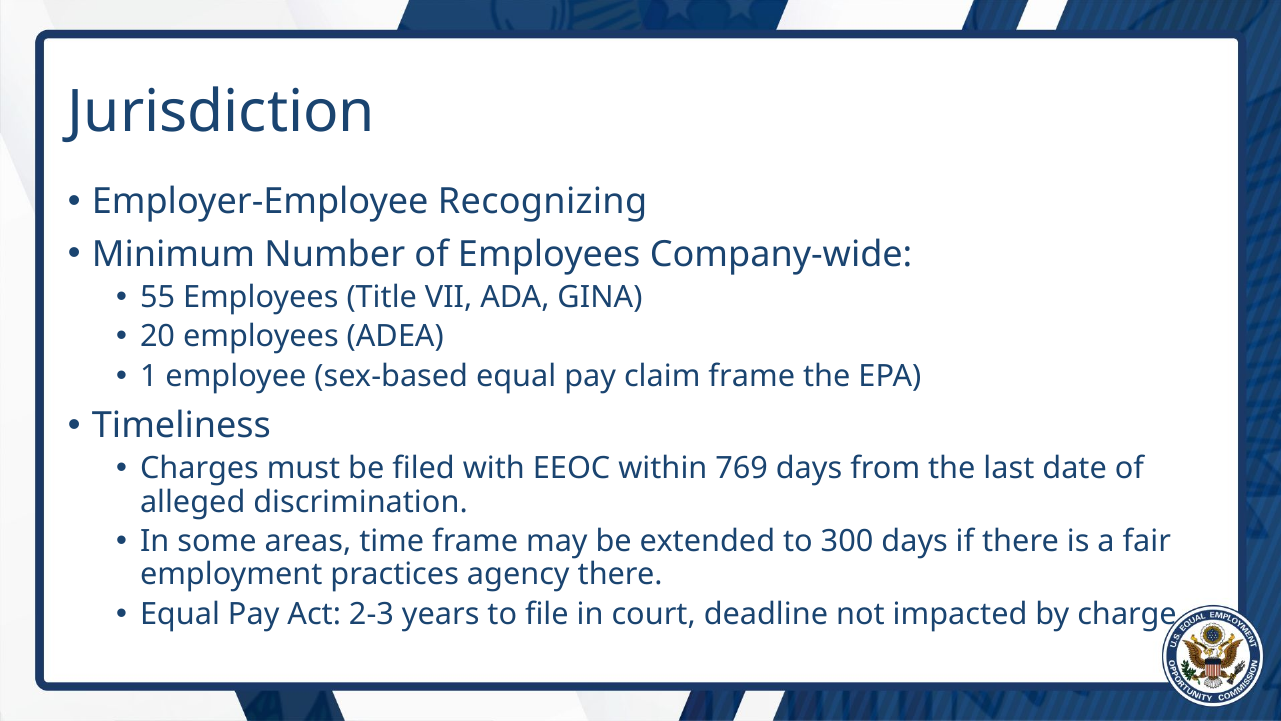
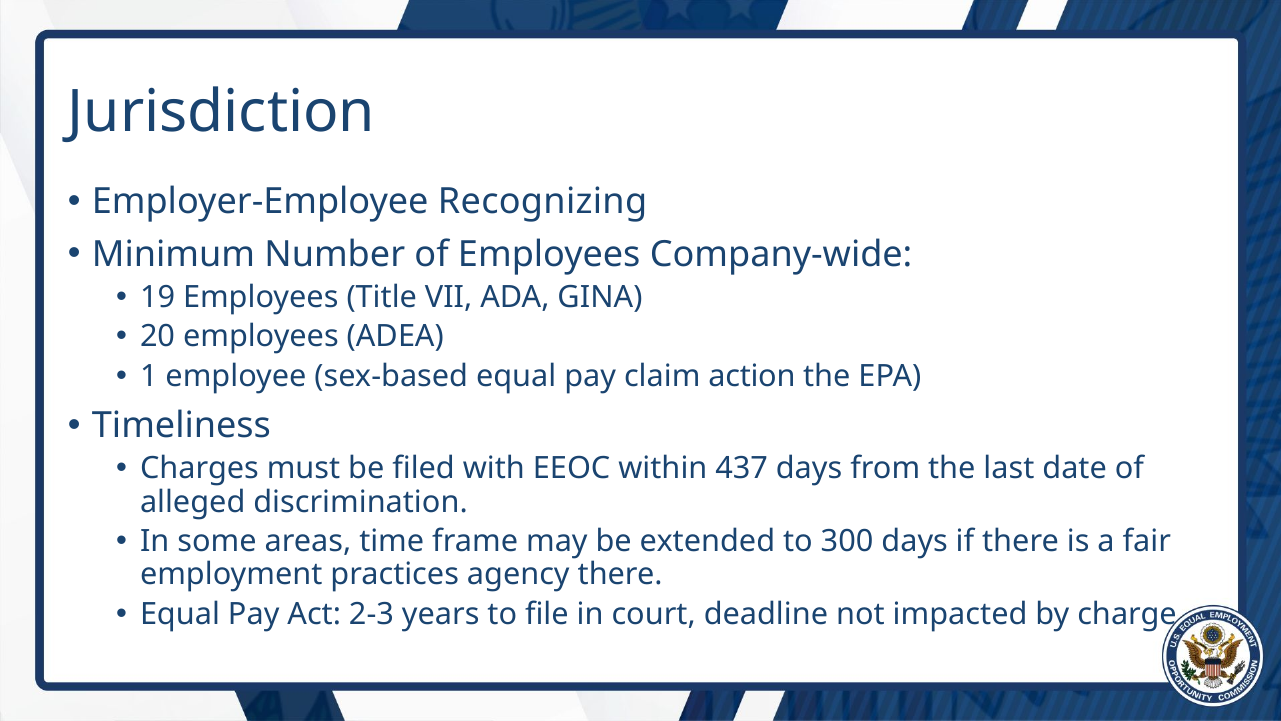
55: 55 -> 19 (158, 297)
claim frame: frame -> action (752, 376)
769: 769 -> 437 (742, 468)
